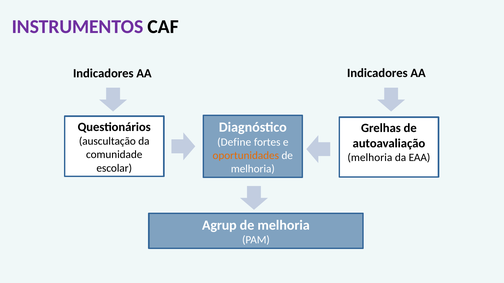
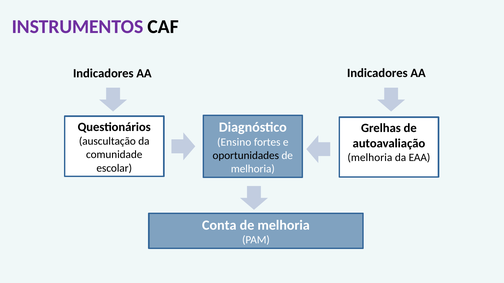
Define: Define -> Ensino (234, 142)
oportunidades colour: orange -> black (246, 156)
Agrup: Agrup -> Conta (219, 225)
